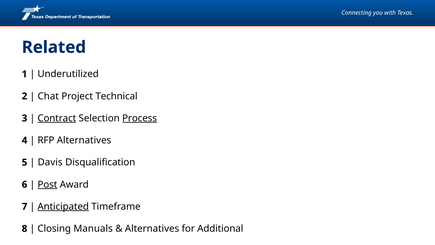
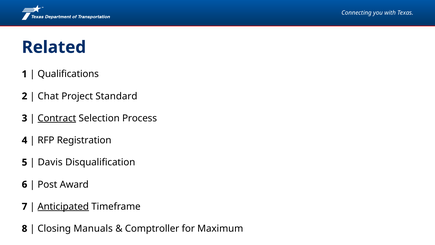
Underutilized: Underutilized -> Qualifications (68, 74)
Technical: Technical -> Standard (116, 96)
Process underline: present -> none (140, 118)
RFP Alternatives: Alternatives -> Registration (84, 140)
Post underline: present -> none (47, 184)
Alternatives: Alternatives -> Comptroller (152, 229)
Additional: Additional -> Maximum (220, 229)
